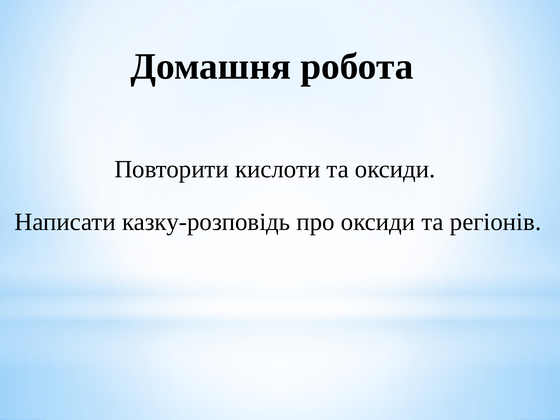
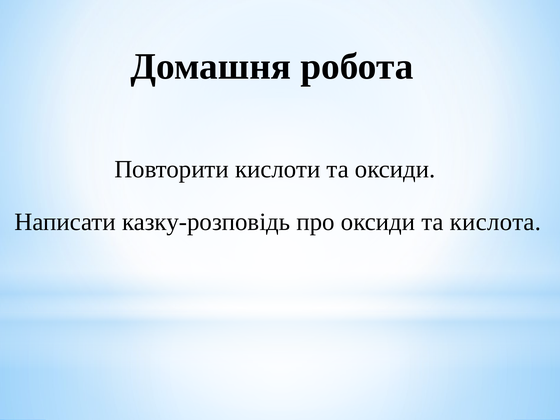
регіонів: регіонів -> кислота (495, 222)
